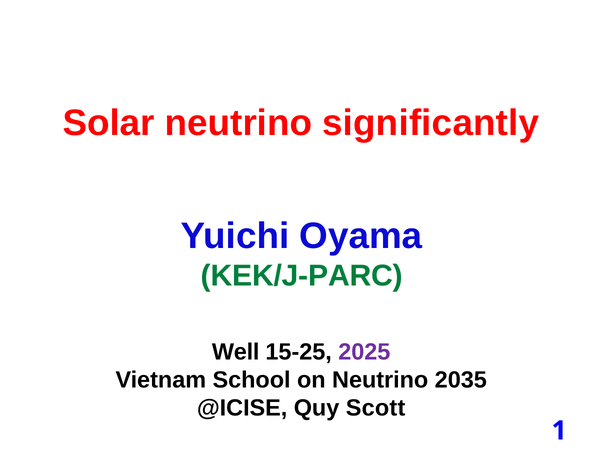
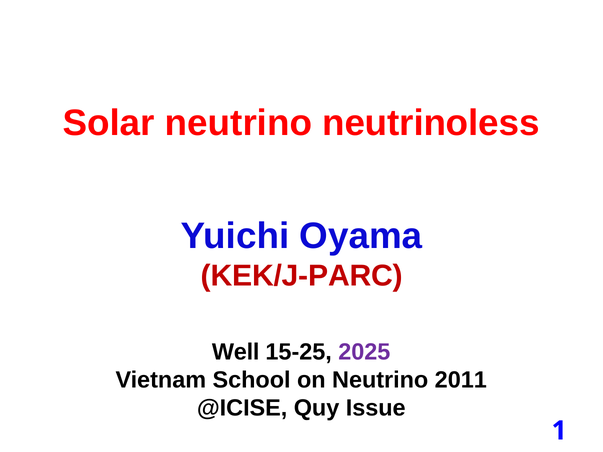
significantly: significantly -> neutrinoless (431, 123)
KEK/J-PARC colour: green -> red (302, 276)
2035: 2035 -> 2011 (461, 380)
Scott: Scott -> Issue (376, 408)
